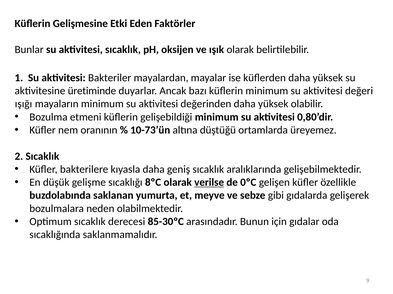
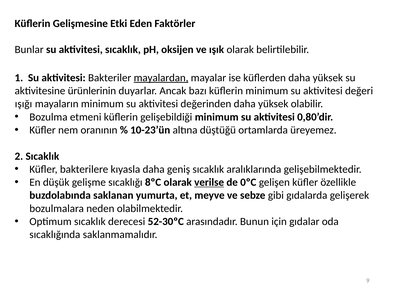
mayalardan underline: none -> present (161, 78)
üretiminde: üretiminde -> ürünlerinin (92, 91)
10-73’ün: 10-73’ün -> 10-23’ün (150, 130)
85-30ºC: 85-30ºC -> 52-30ºC (166, 222)
